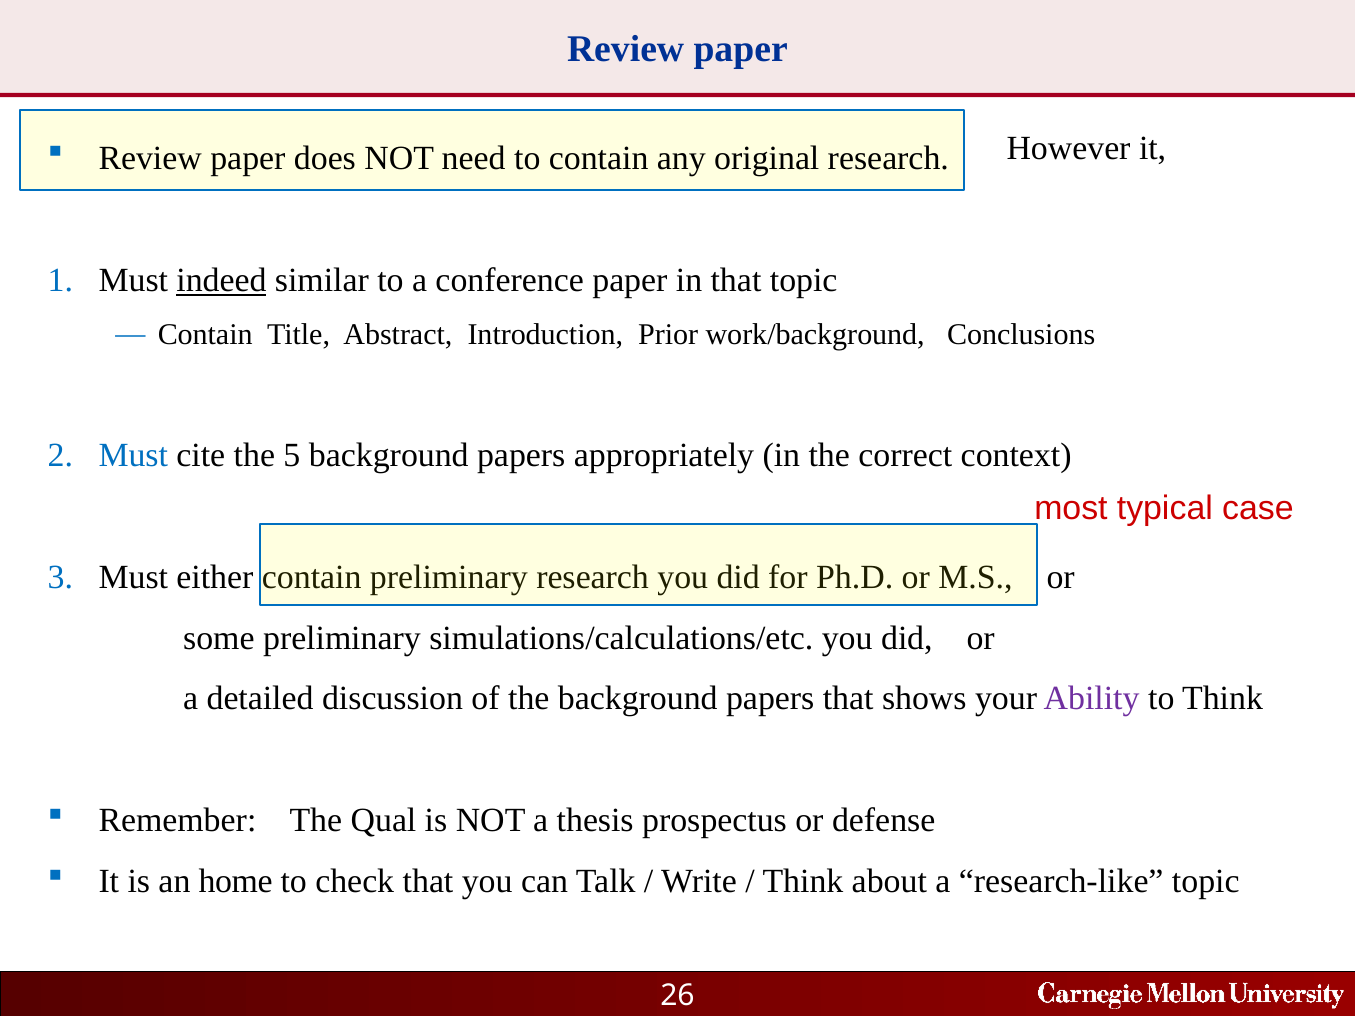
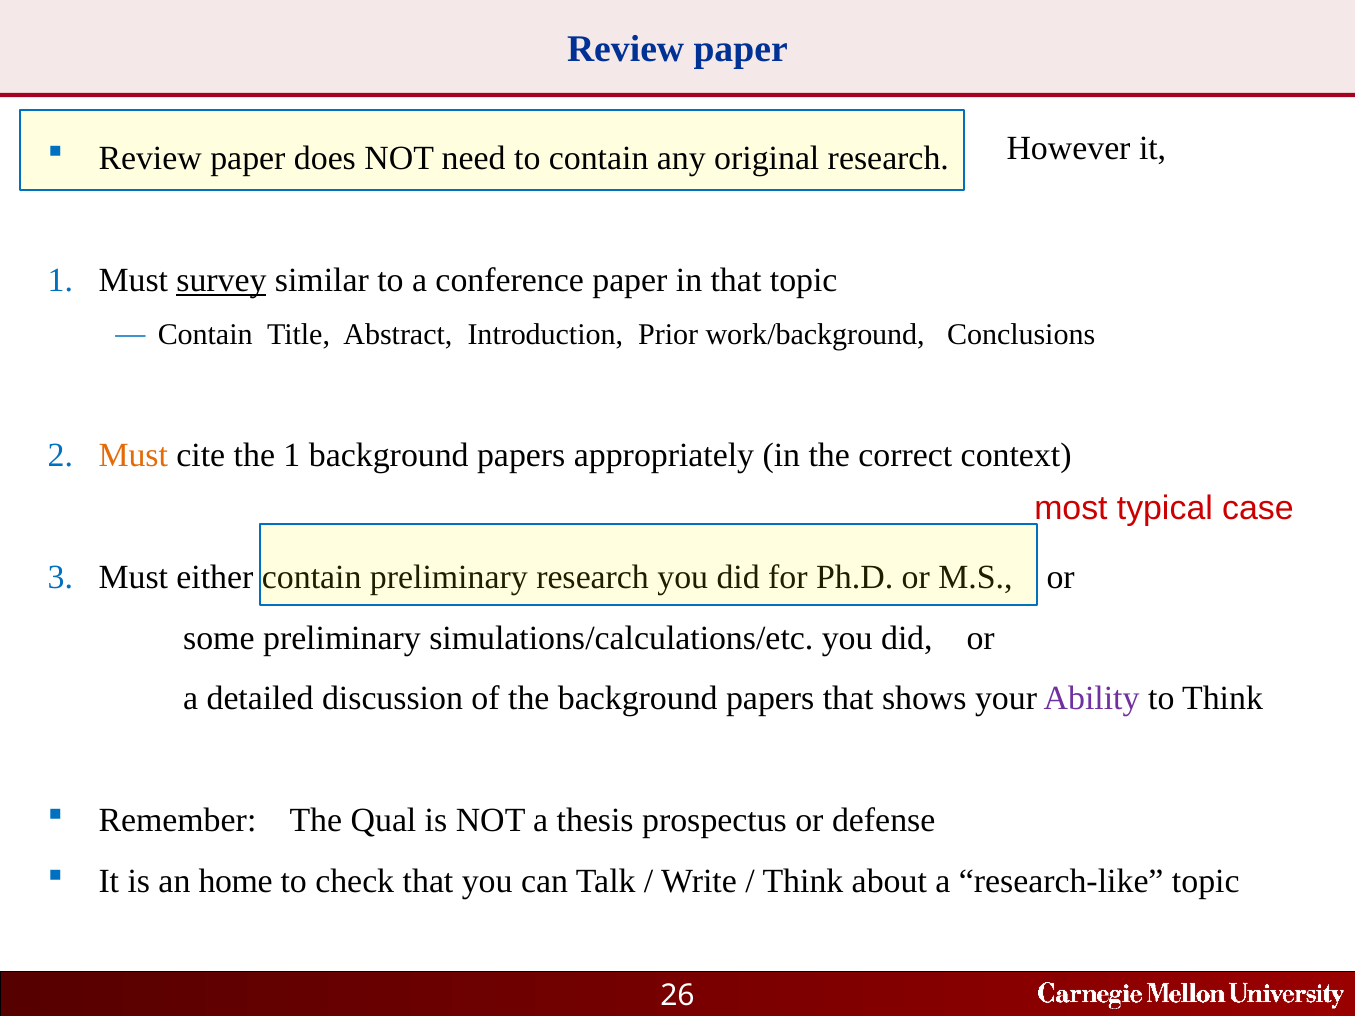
indeed: indeed -> survey (221, 280)
Must colour: blue -> orange (133, 455)
the 5: 5 -> 1 (292, 455)
